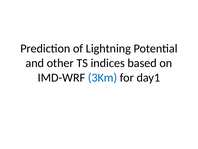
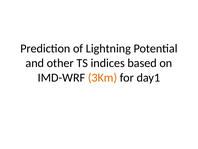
3Km colour: blue -> orange (103, 77)
